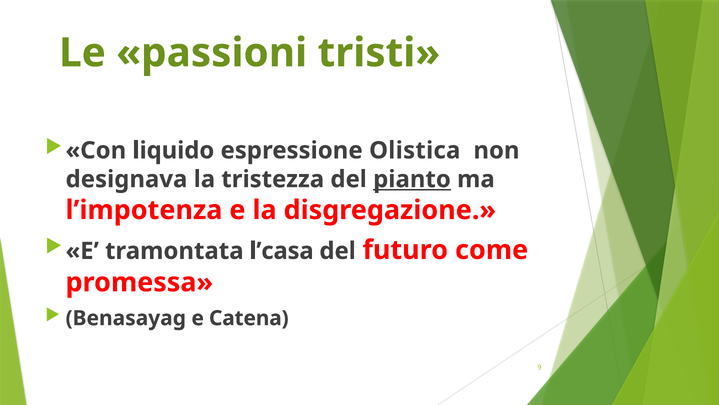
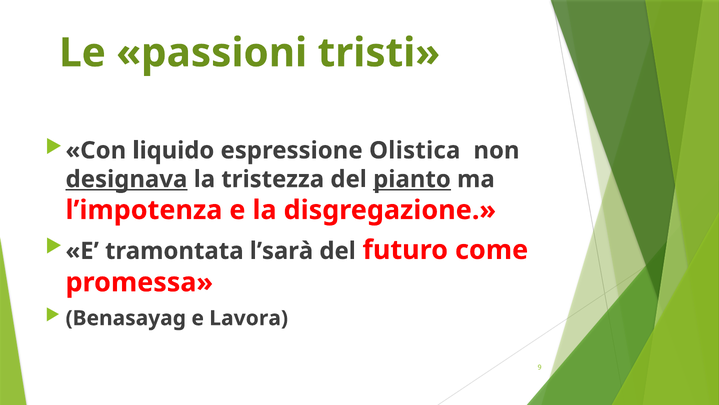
designava underline: none -> present (126, 179)
l’casa: l’casa -> l’sarà (281, 251)
Catena: Catena -> Lavora (249, 318)
